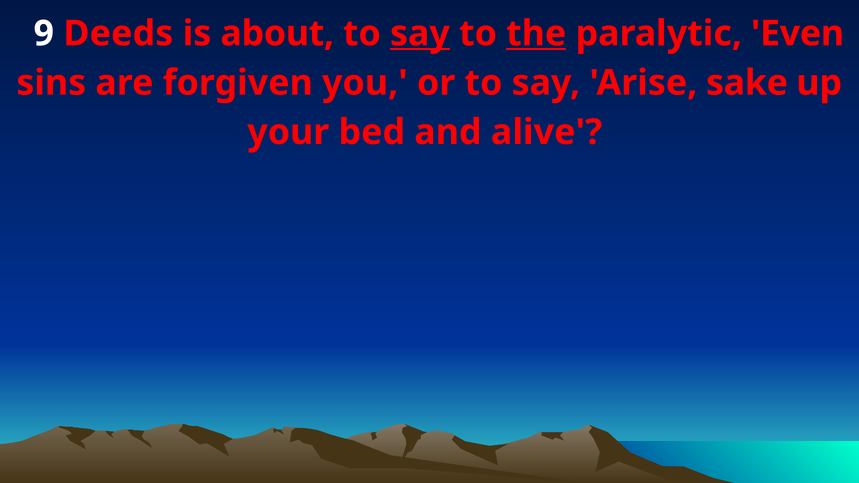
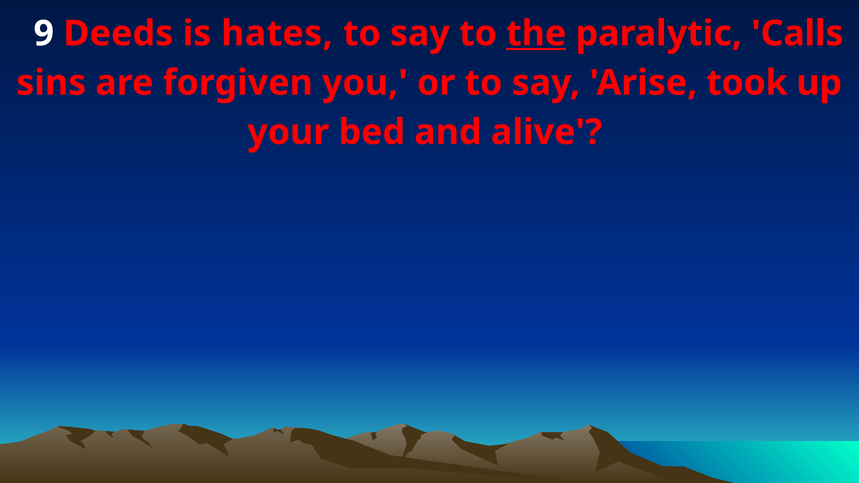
about: about -> hates (277, 34)
say underline: present -> none (420, 34)
Even: Even -> Calls (797, 34)
sake: sake -> took (747, 83)
